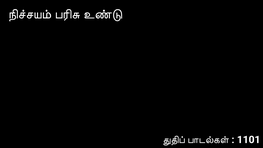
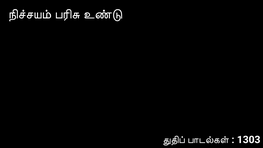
1101: 1101 -> 1303 (249, 140)
